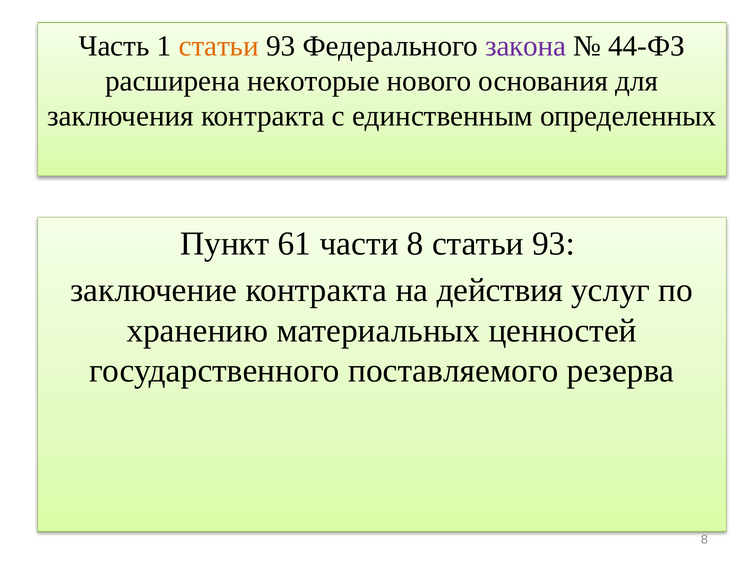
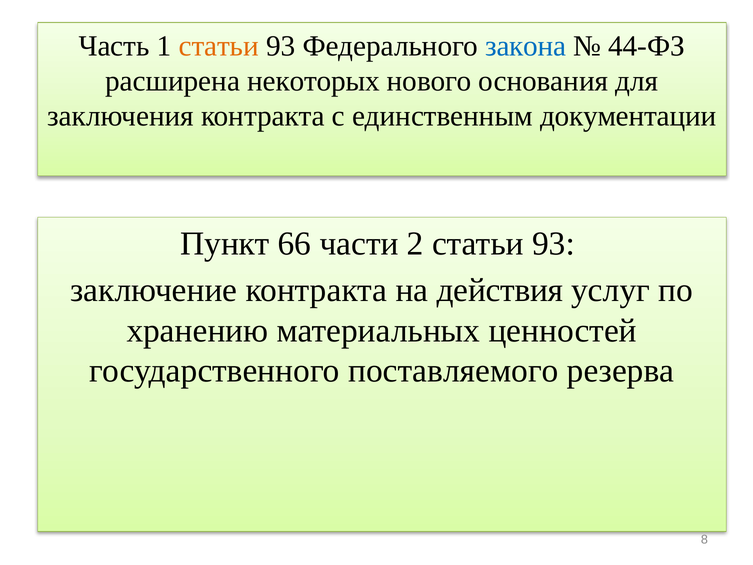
закона colour: purple -> blue (526, 46)
некоторые: некоторые -> некоторых (314, 81)
определенных: определенных -> документации (628, 116)
61: 61 -> 66 (294, 243)
части 8: 8 -> 2 (415, 243)
